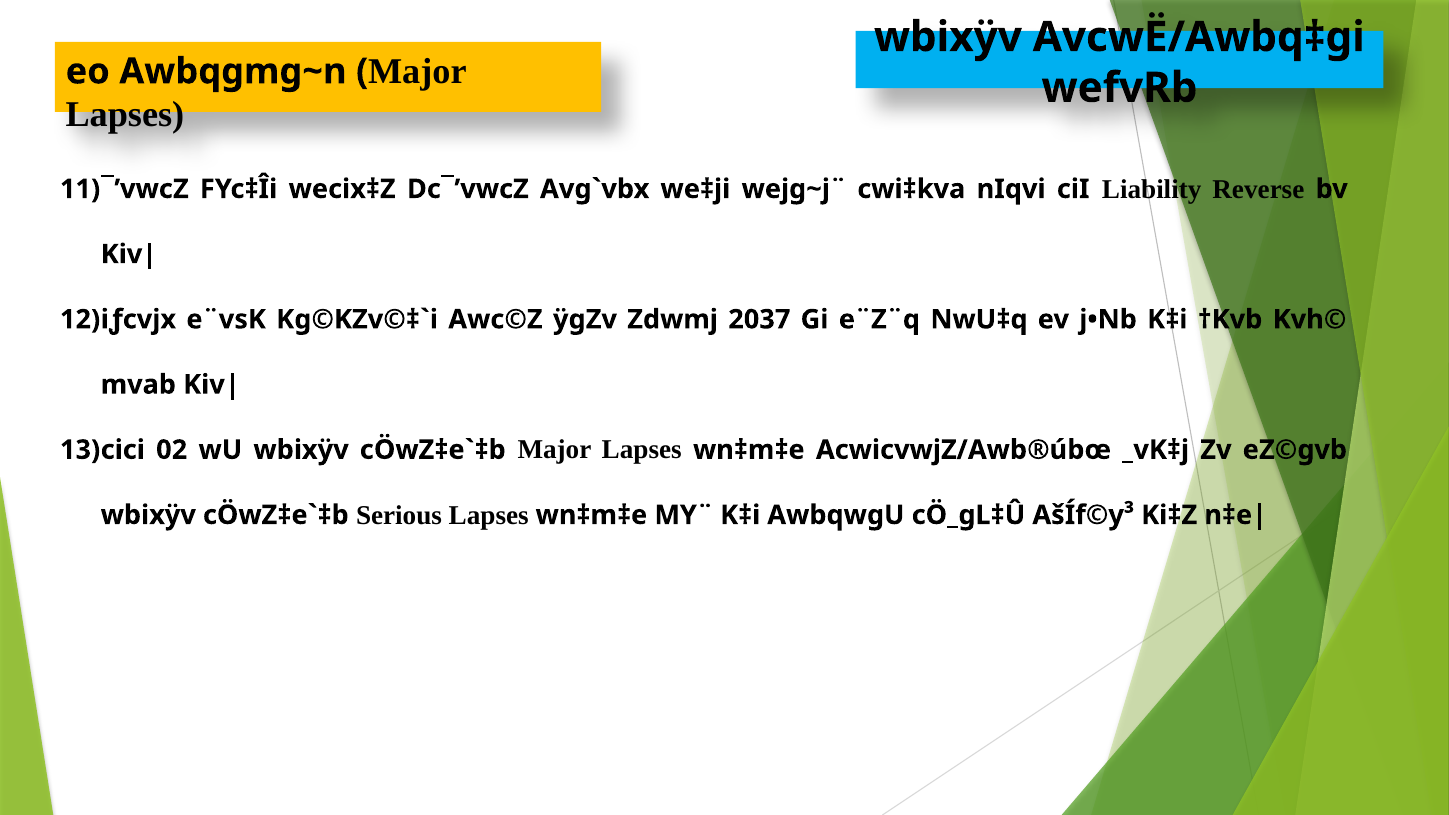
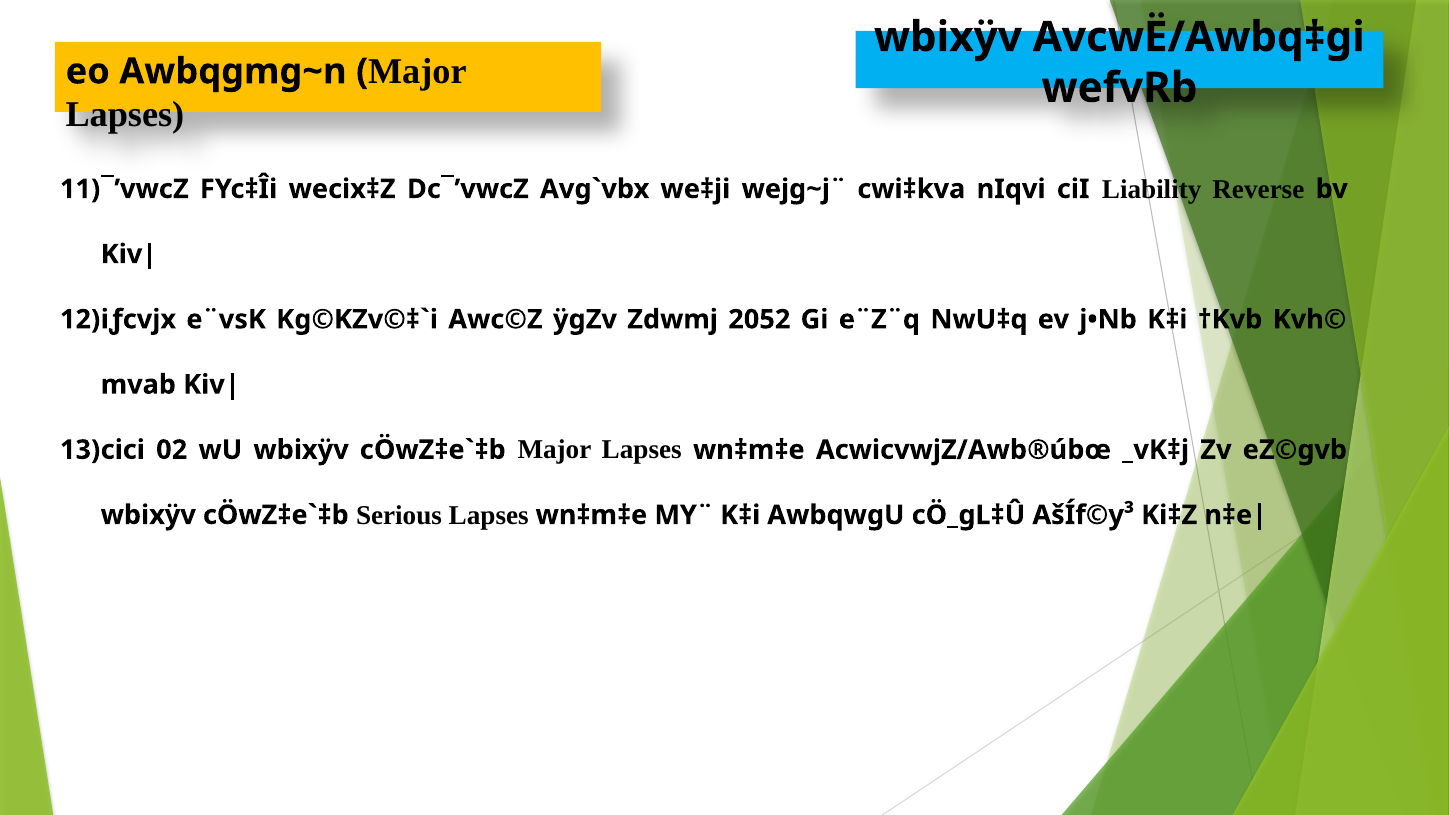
2037: 2037 -> 2052 (759, 319)
